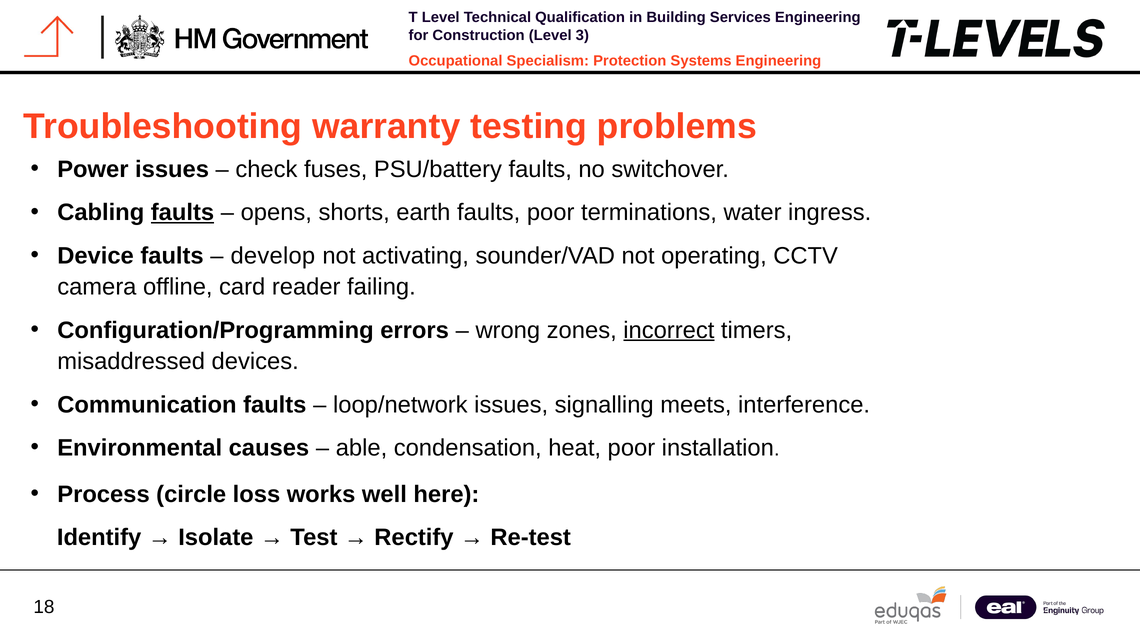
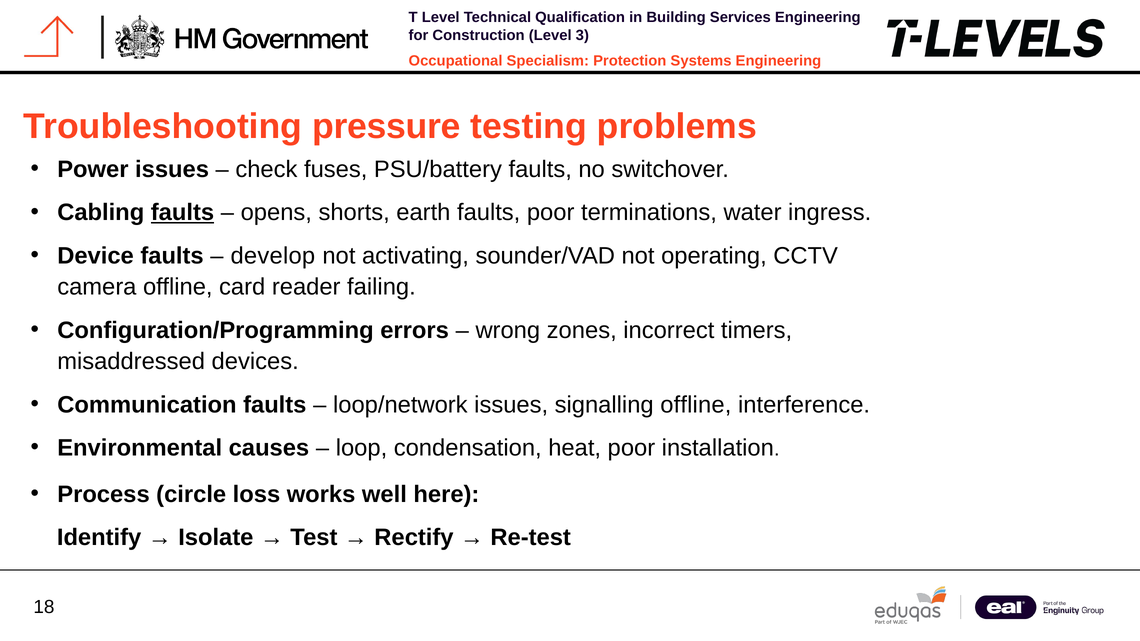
warranty: warranty -> pressure (386, 127)
incorrect underline: present -> none (669, 330)
signalling meets: meets -> offline (696, 405)
able: able -> loop (361, 448)
